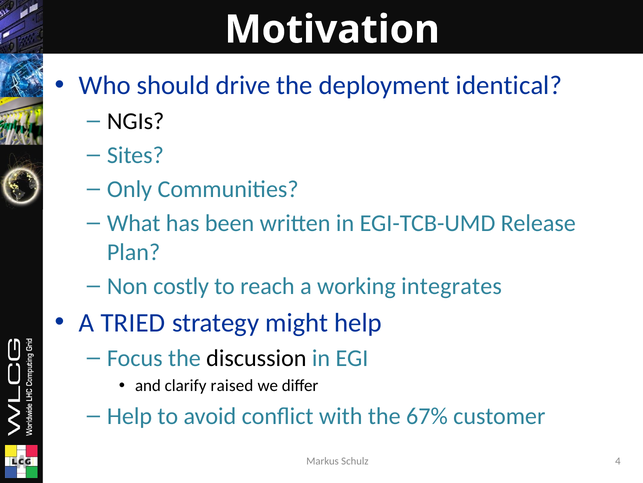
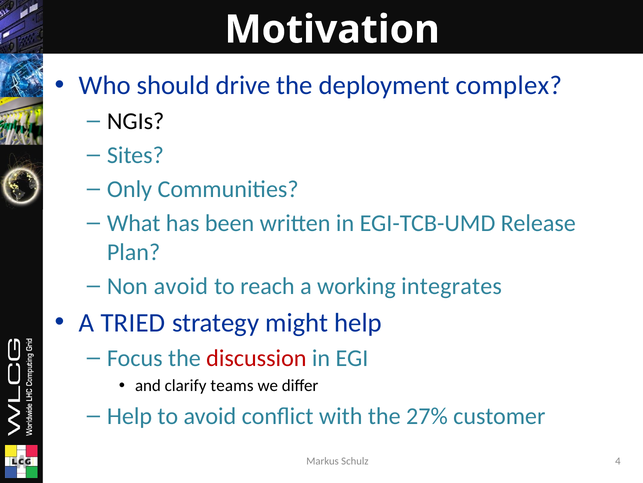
identical: identical -> complex (509, 85)
Non costly: costly -> avoid (181, 286)
discussion colour: black -> red (256, 358)
raised: raised -> teams (232, 385)
67%: 67% -> 27% (427, 415)
